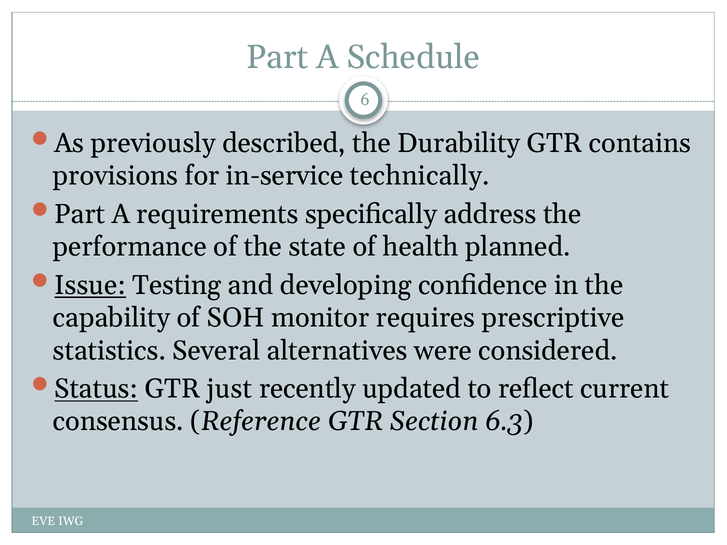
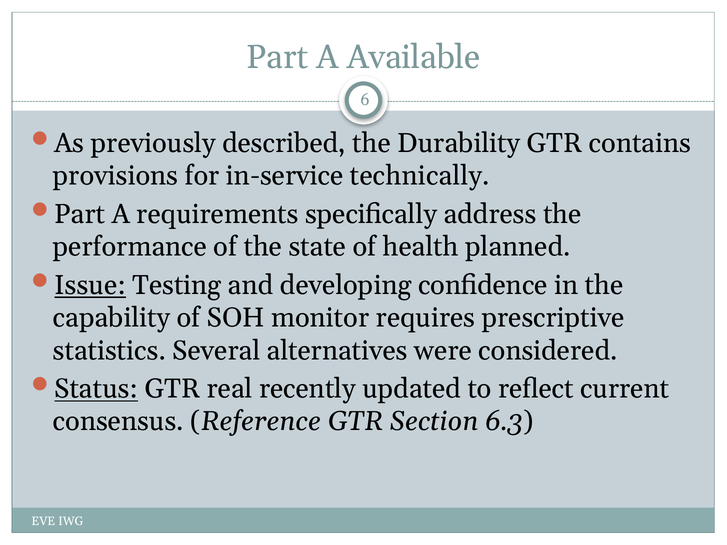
Schedule: Schedule -> Available (414, 57)
just: just -> real (230, 389)
